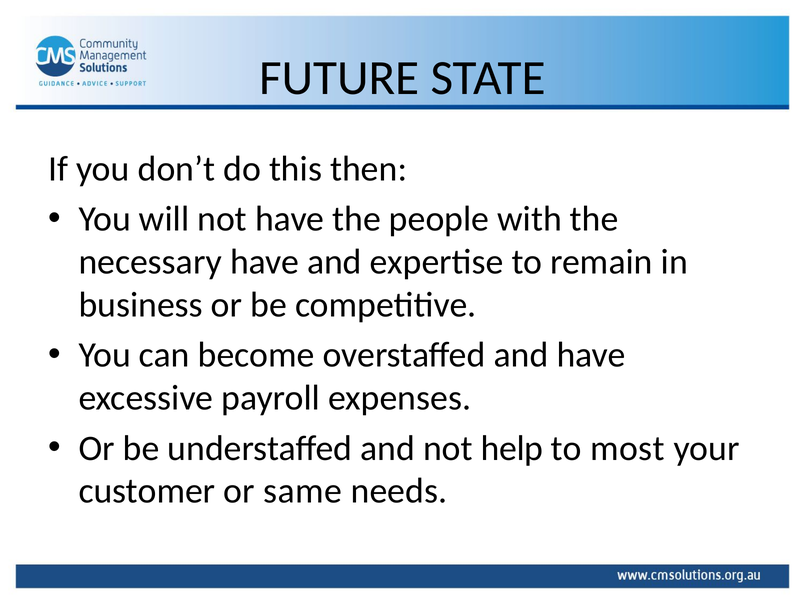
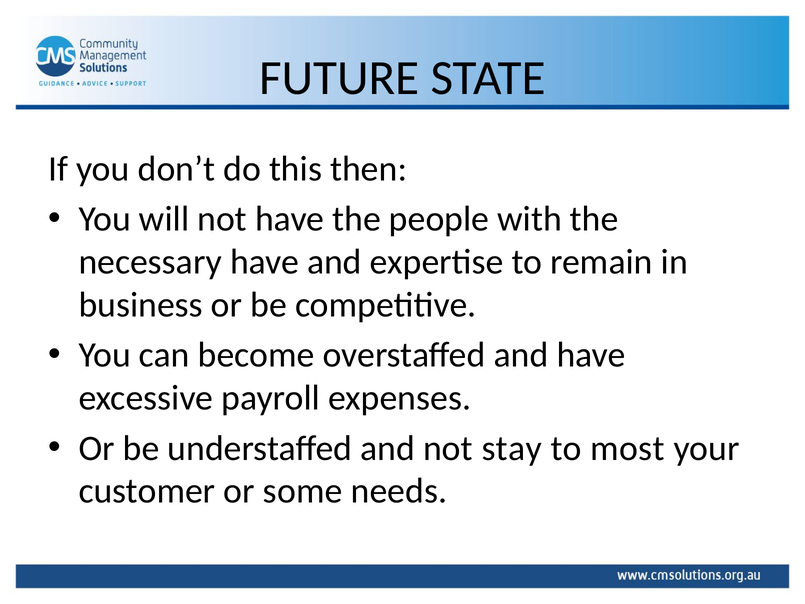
help: help -> stay (512, 448)
same: same -> some (303, 491)
